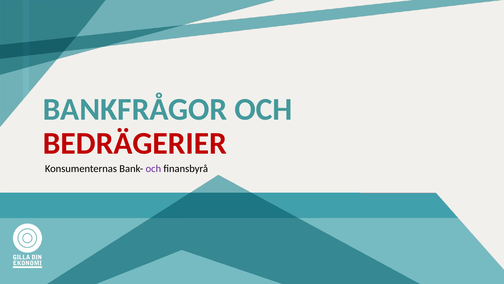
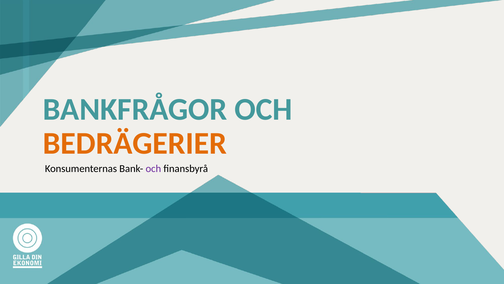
BEDRÄGERIER colour: red -> orange (135, 143)
